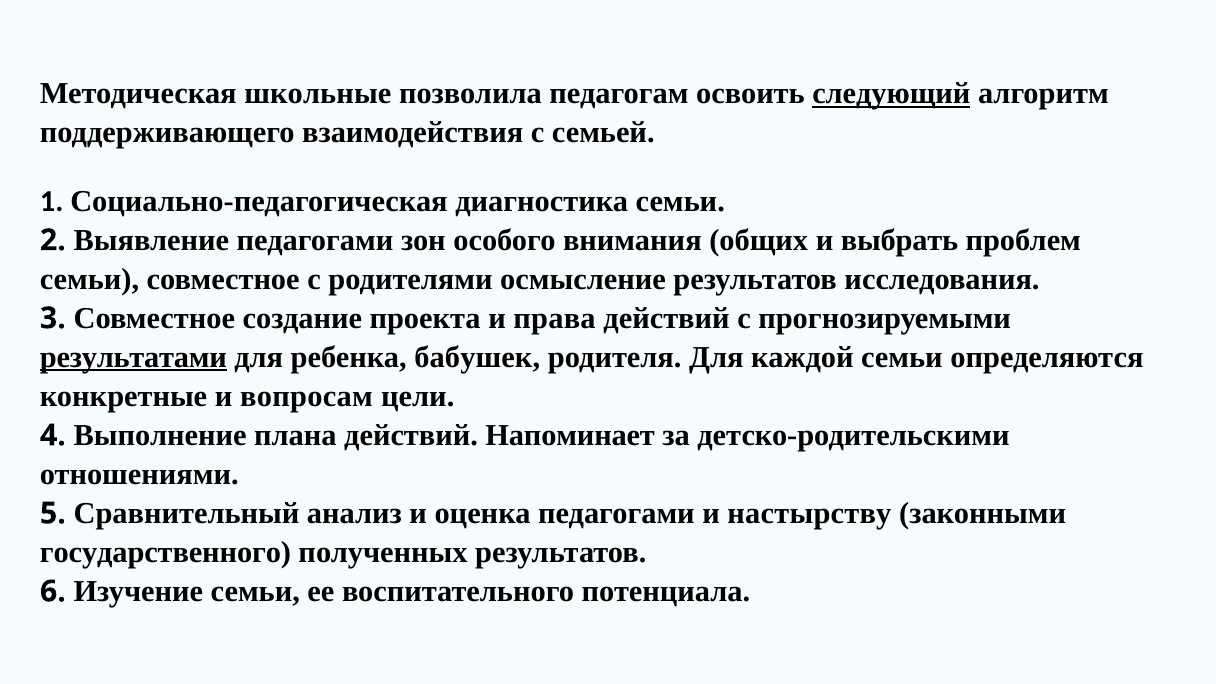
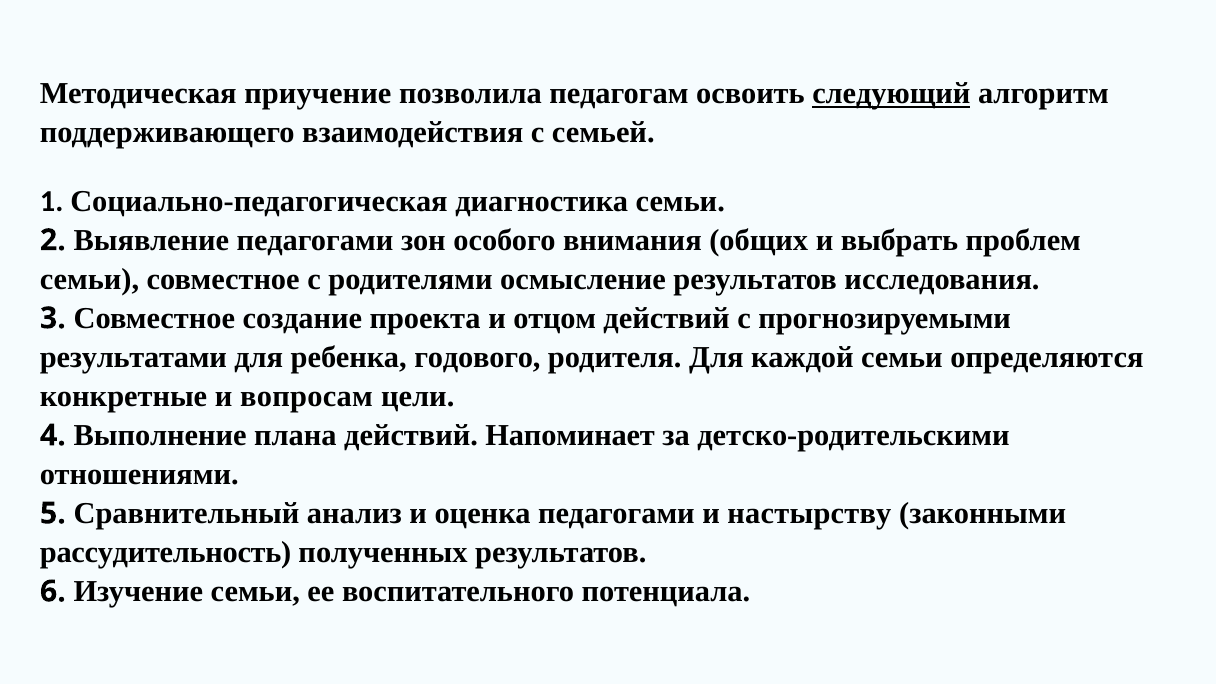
школьные: школьные -> приучение (318, 94)
права: права -> отцом (555, 318)
результатами underline: present -> none (133, 357)
бабушек: бабушек -> годового (477, 357)
государственного: государственного -> рассудительность (166, 552)
